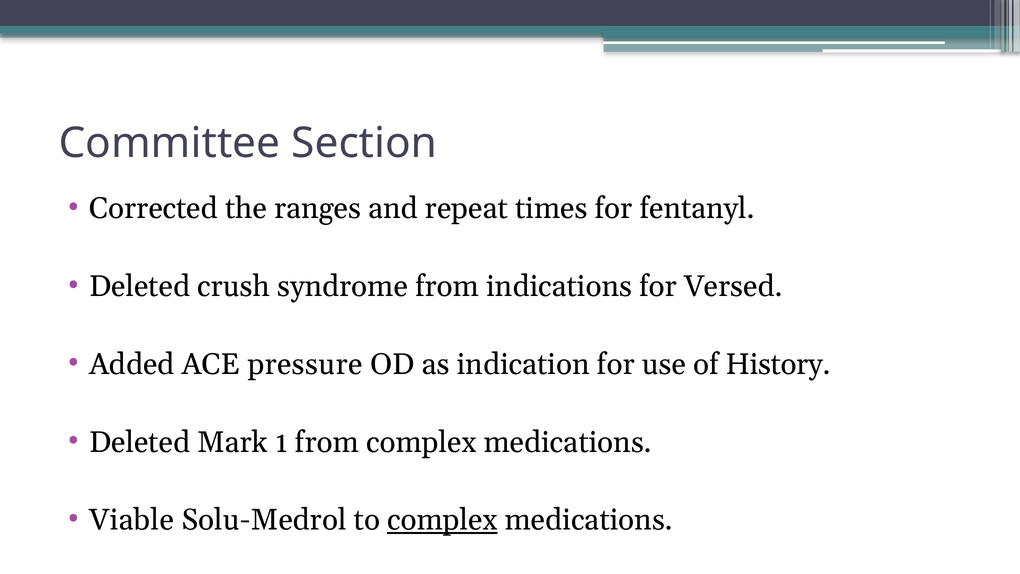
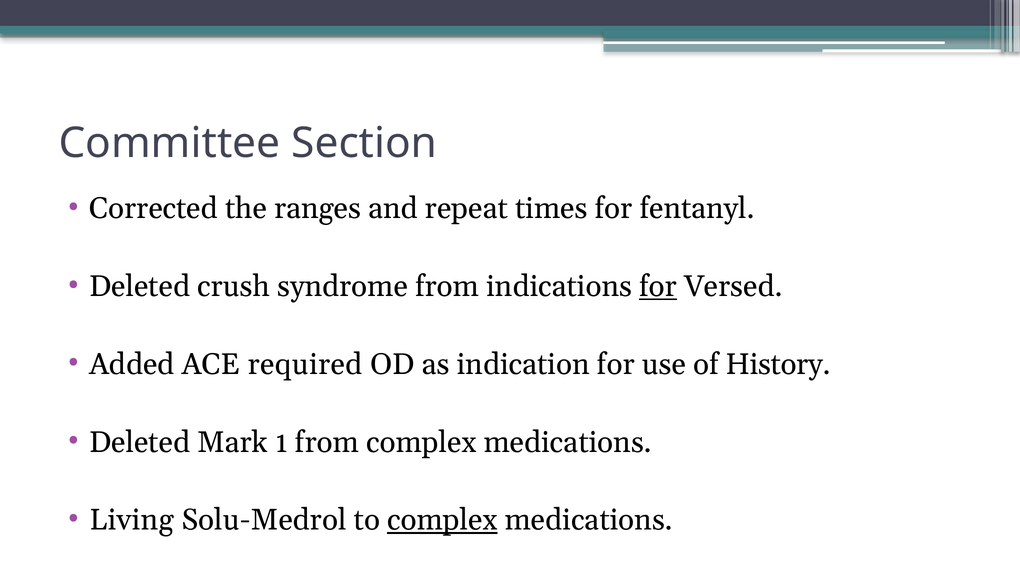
for underline: none -> present (658, 286)
pressure: pressure -> required (305, 364)
Viable: Viable -> Living (132, 520)
